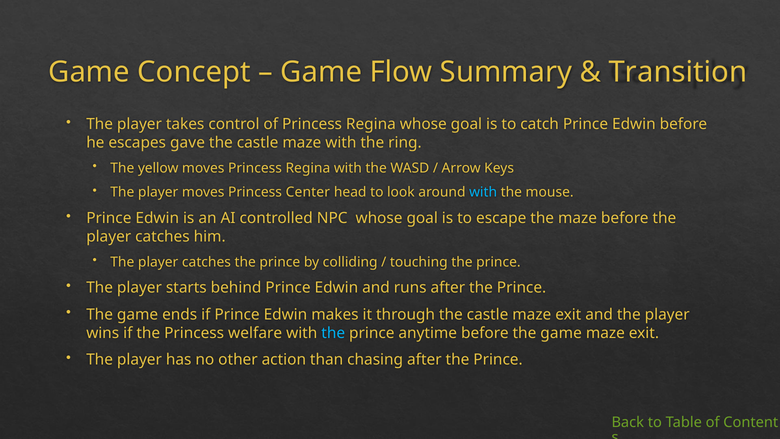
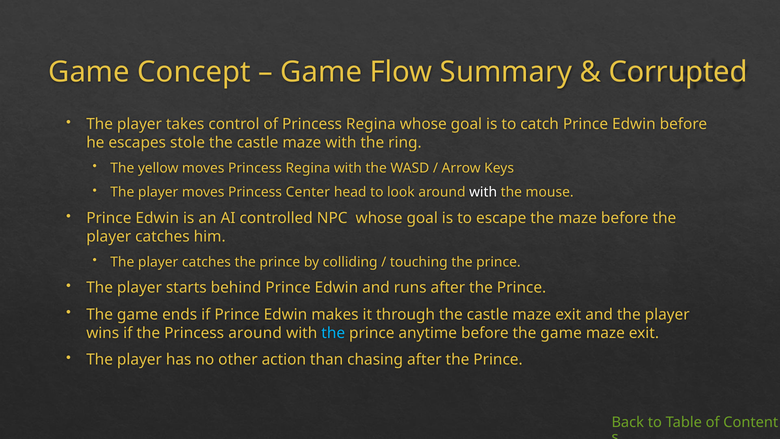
Transition: Transition -> Corrupted (678, 72)
gave: gave -> stole (188, 143)
with colour: light blue -> white (483, 192)
Princess welfare: welfare -> around (255, 333)
